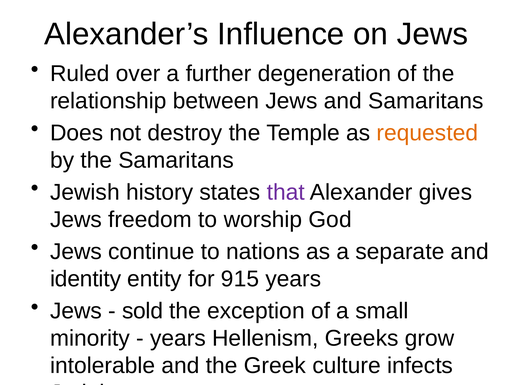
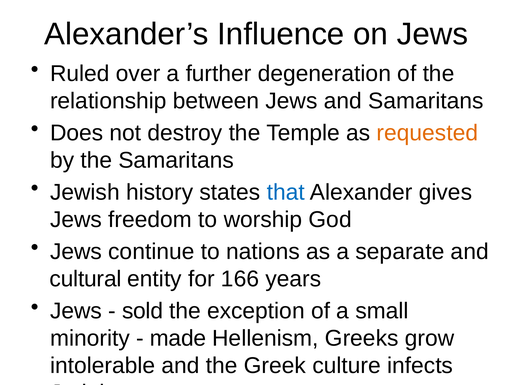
that colour: purple -> blue (286, 192)
identity: identity -> cultural (86, 279)
915: 915 -> 166 (240, 279)
years: years -> made (178, 338)
